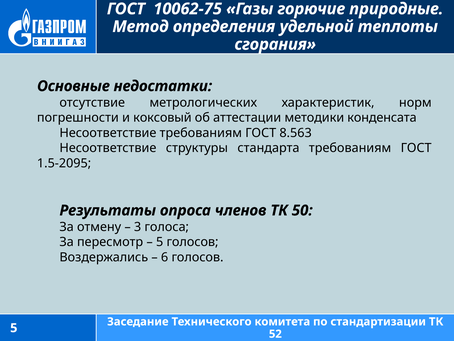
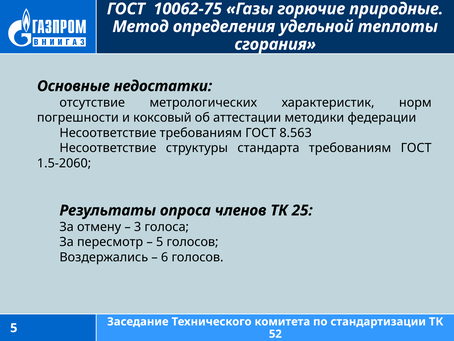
конденсата: конденсата -> федерации (382, 118)
1.5-2095: 1.5-2095 -> 1.5-2060 (64, 163)
50: 50 -> 25 (302, 210)
